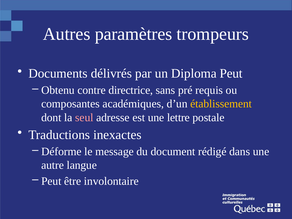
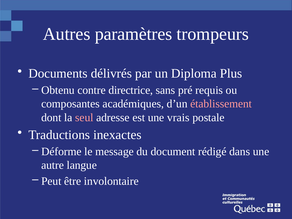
Diploma Peut: Peut -> Plus (231, 73)
établissement colour: yellow -> pink (221, 104)
lettre: lettre -> vrais (178, 117)
